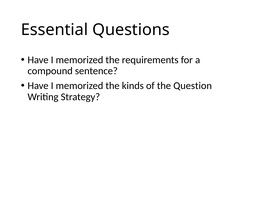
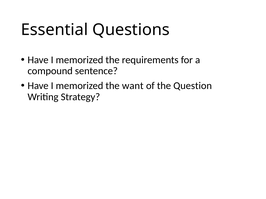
kinds: kinds -> want (133, 86)
